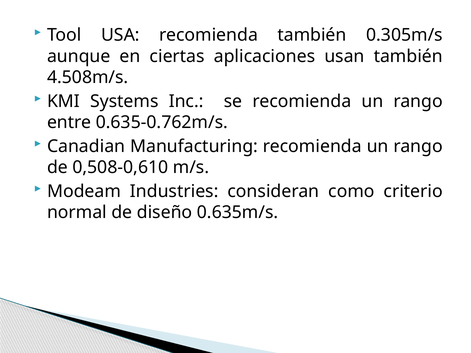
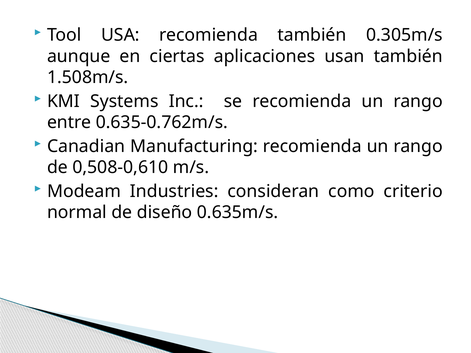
4.508m/s: 4.508m/s -> 1.508m/s (88, 77)
